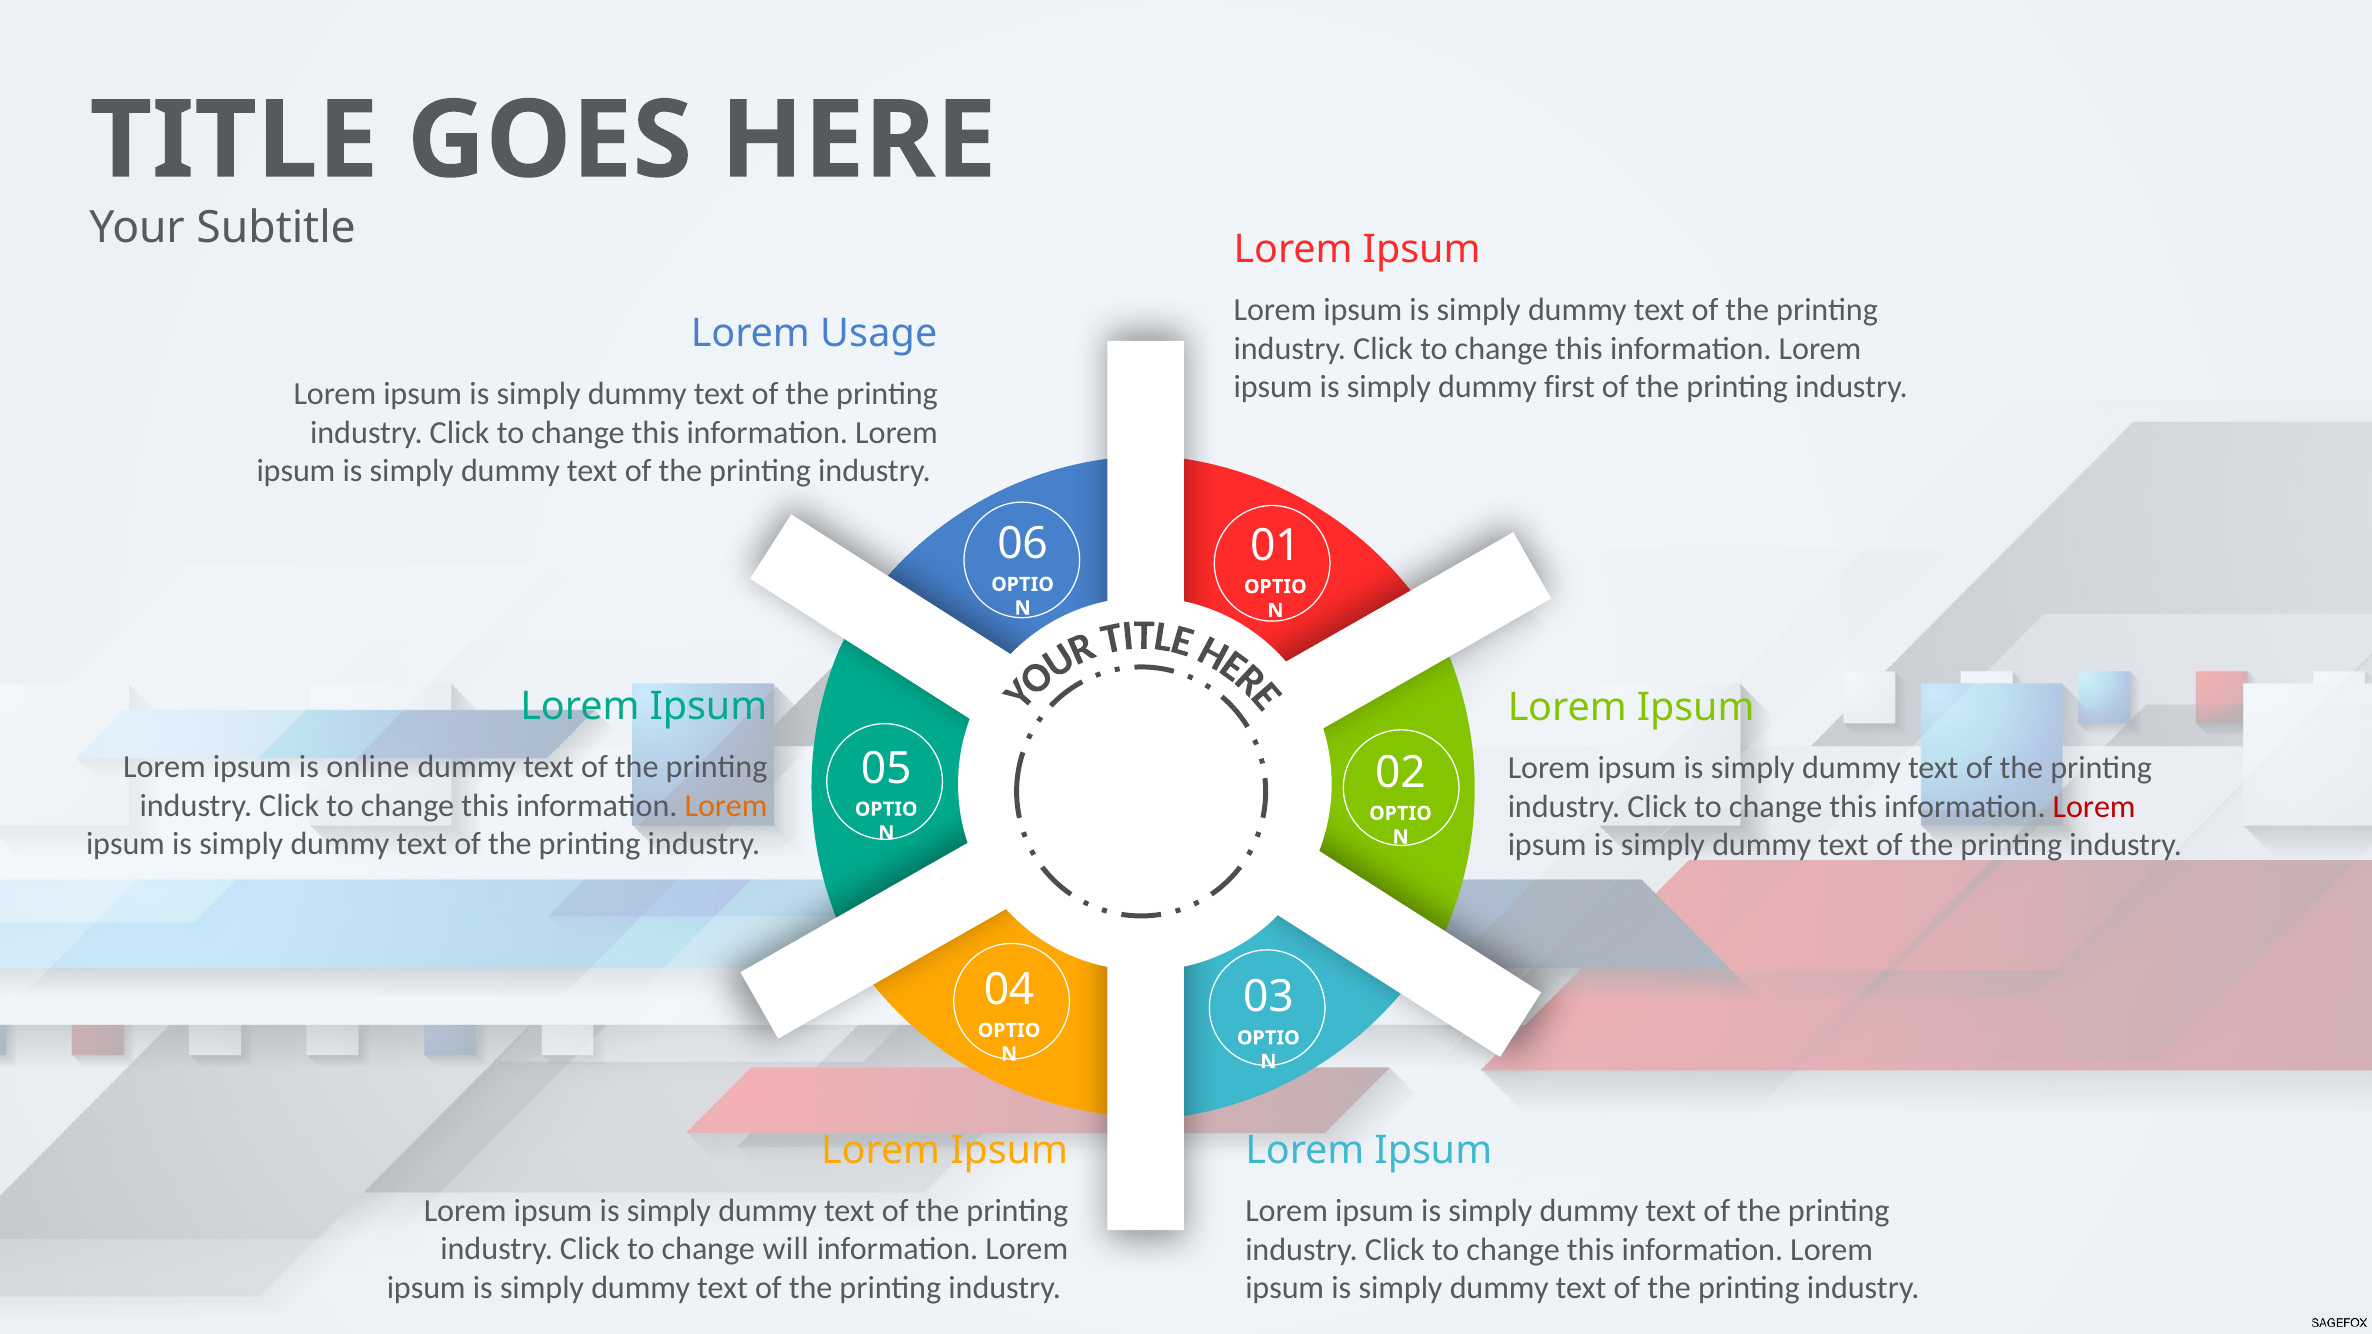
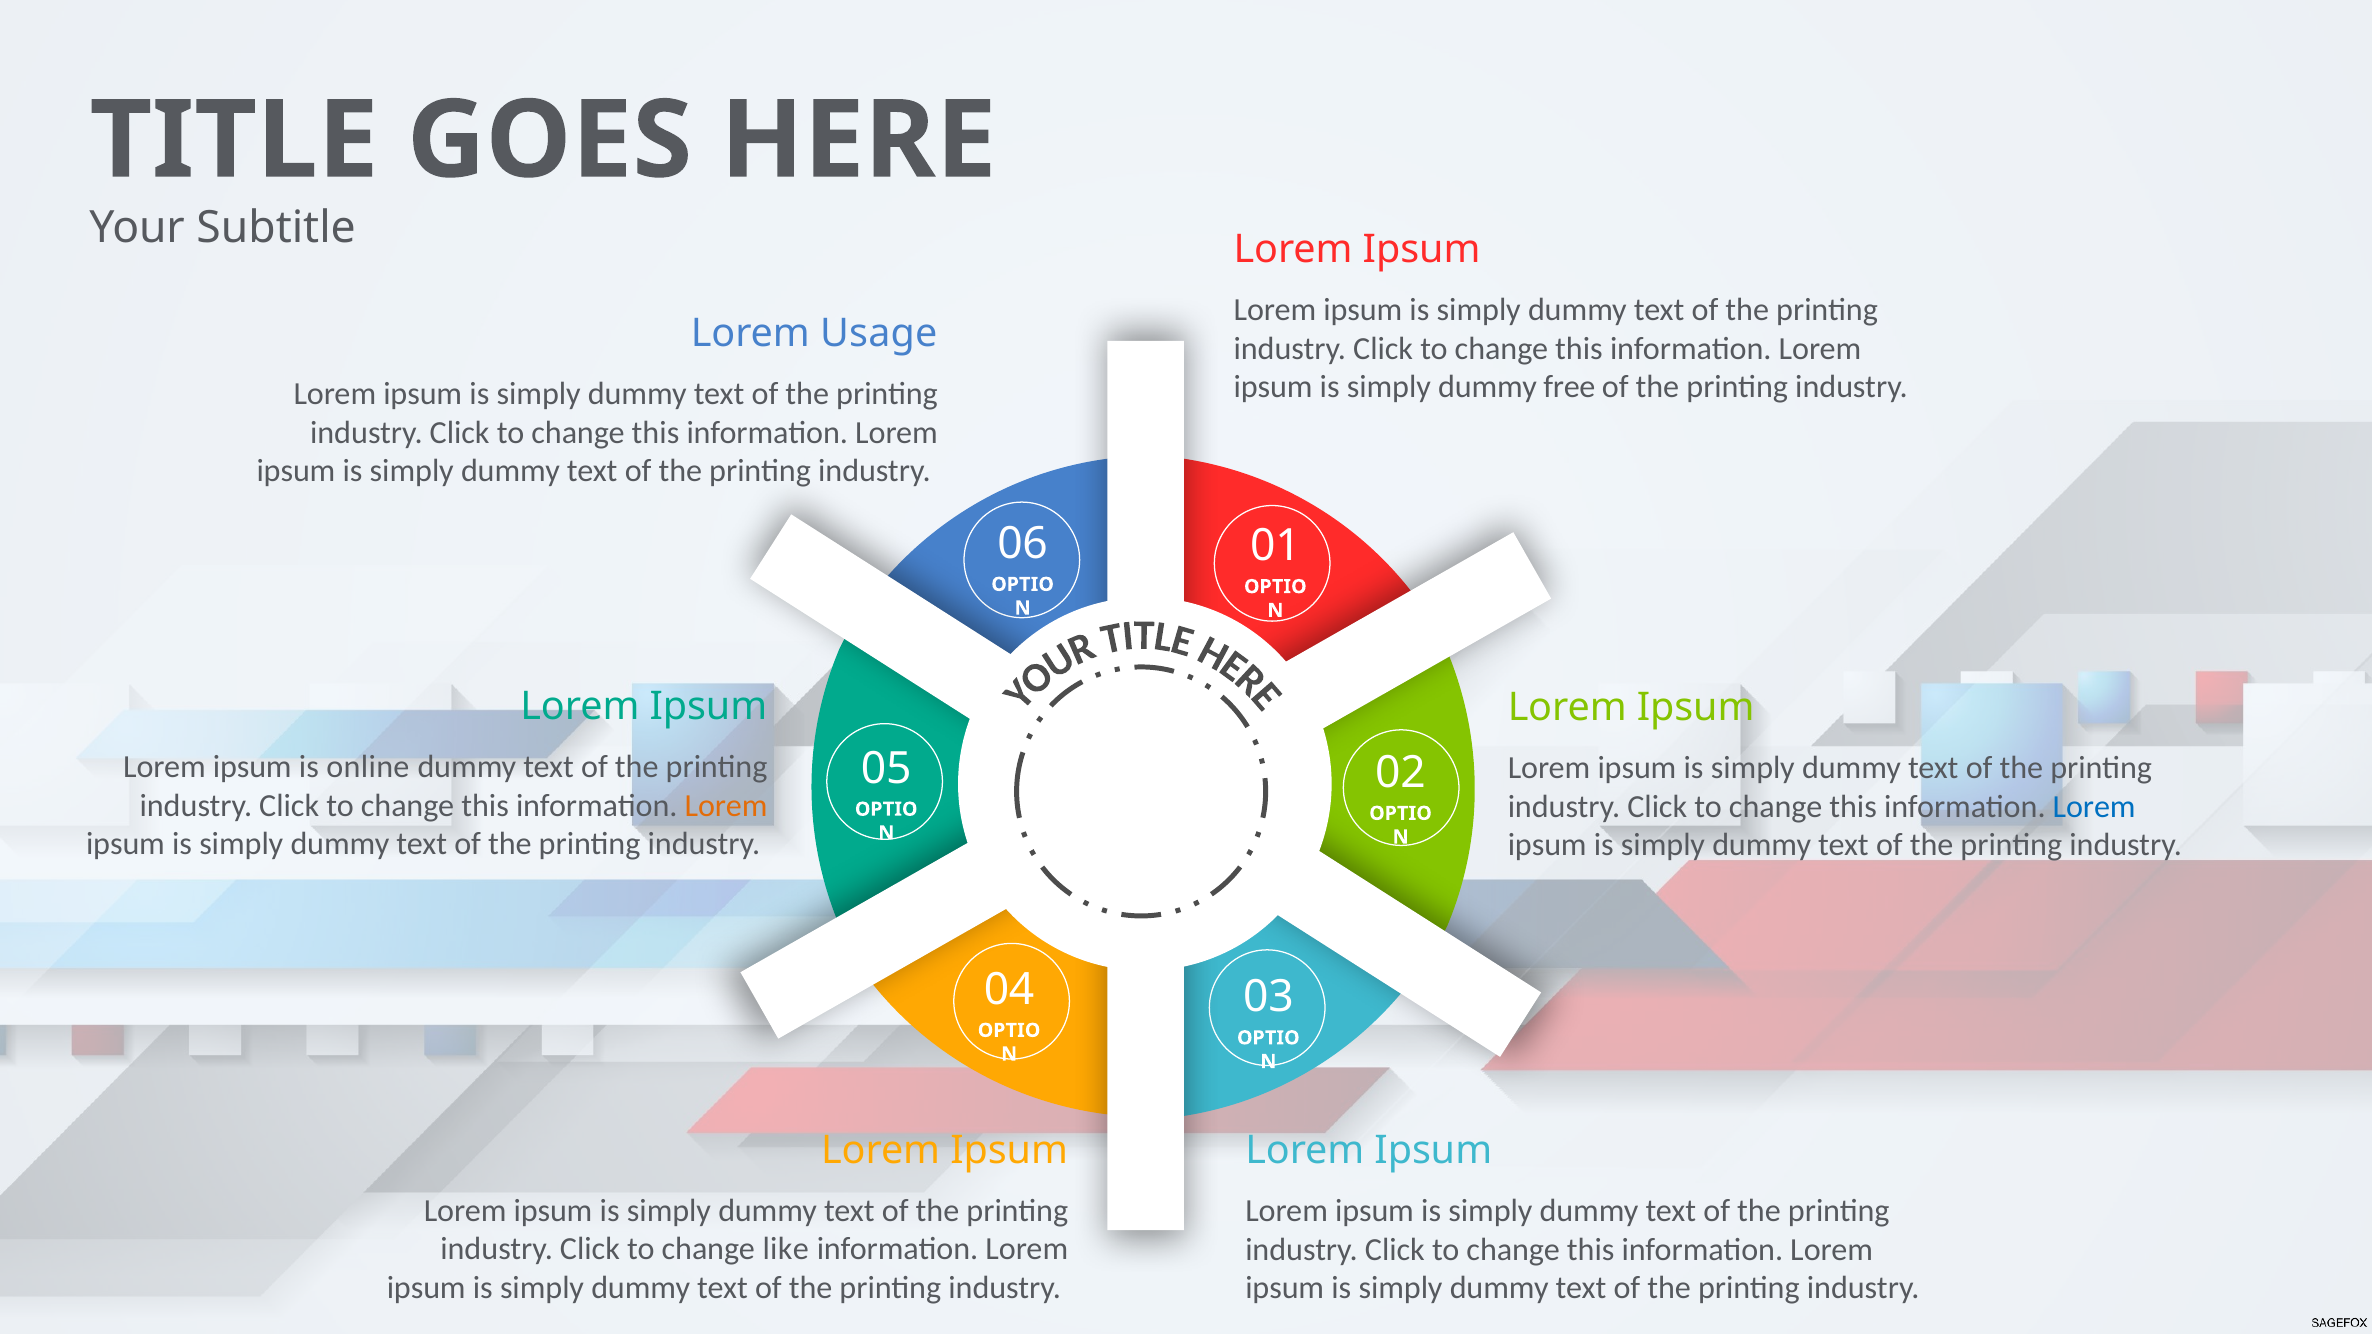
first: first -> free (1569, 387)
Lorem colour: red -> blue (2094, 807)
will: will -> like (786, 1249)
